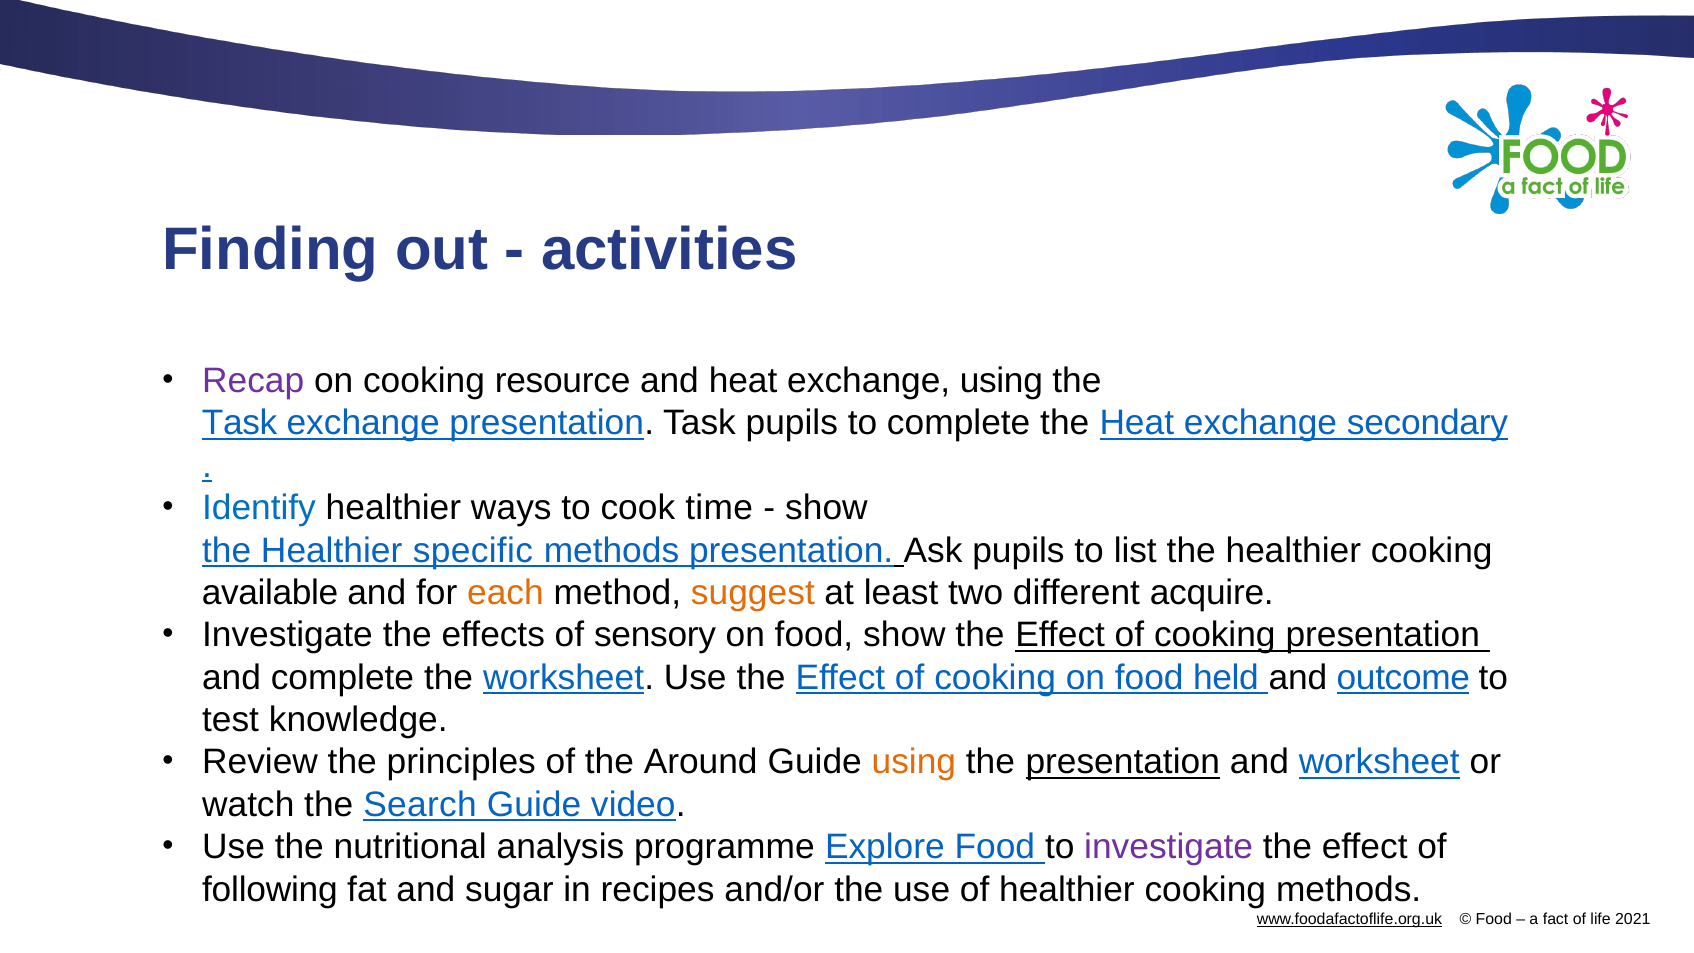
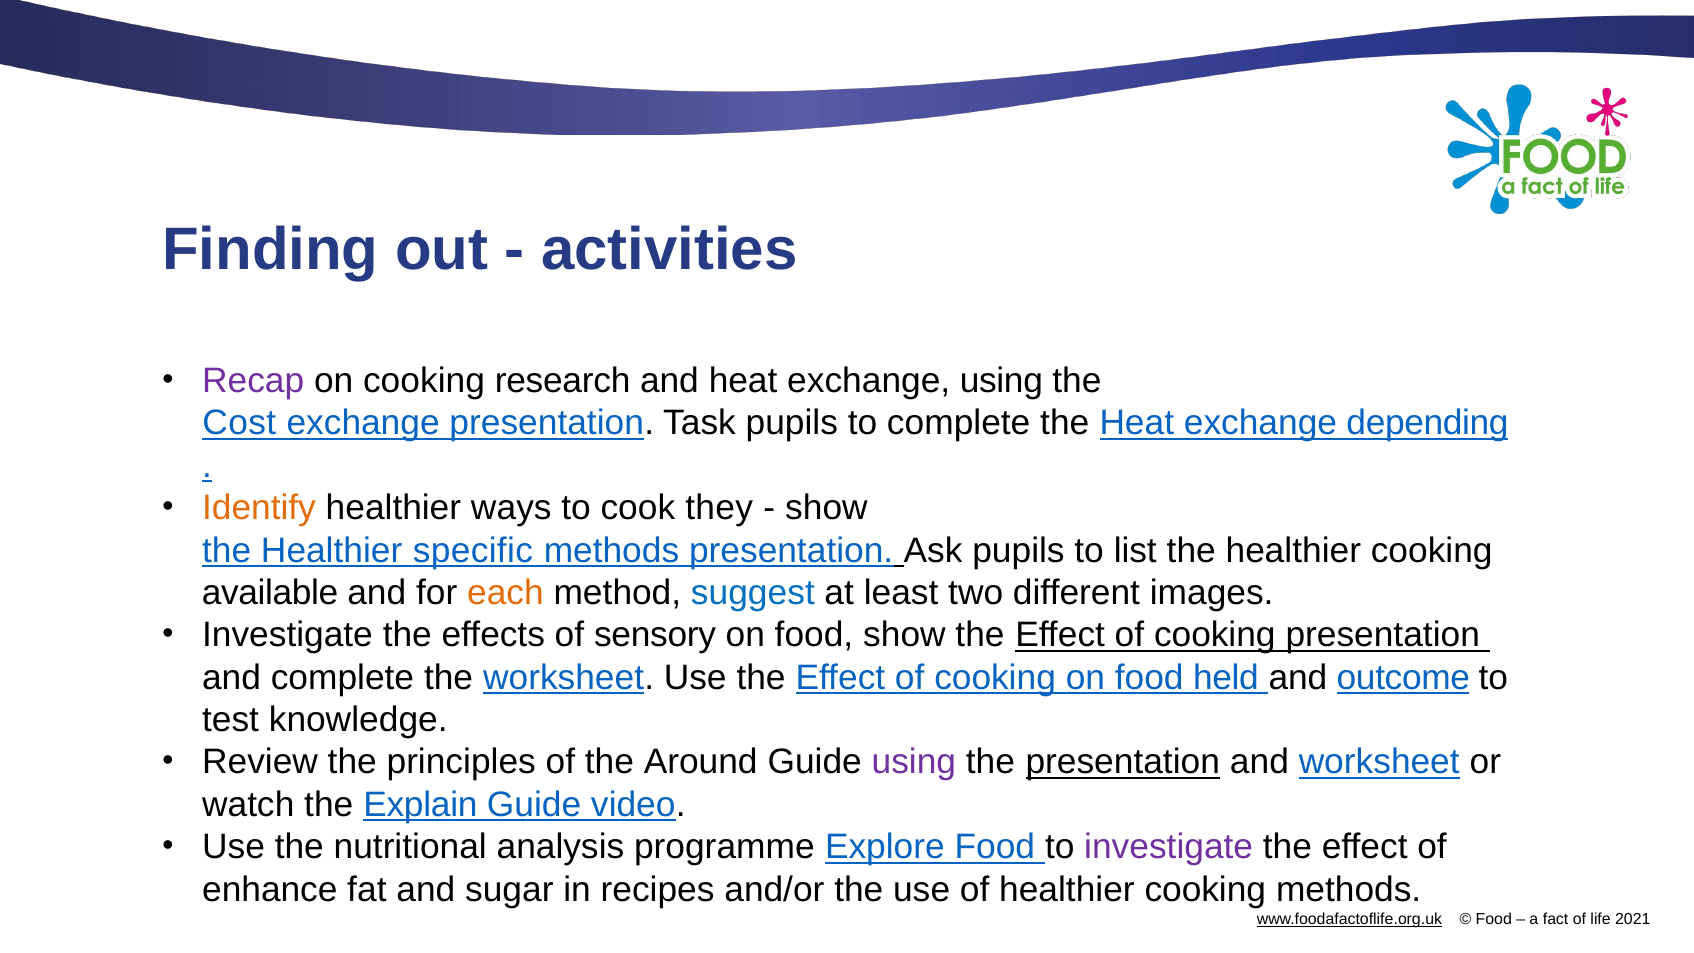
resource: resource -> research (563, 381)
Task: Task -> Cost (239, 423)
secondary: secondary -> depending (1428, 423)
Identify colour: blue -> orange (259, 508)
time: time -> they (719, 508)
suggest colour: orange -> blue (753, 593)
acquire: acquire -> images (1212, 593)
using colour: orange -> purple (914, 762)
Search: Search -> Explain (420, 805)
following: following -> enhance (270, 889)
